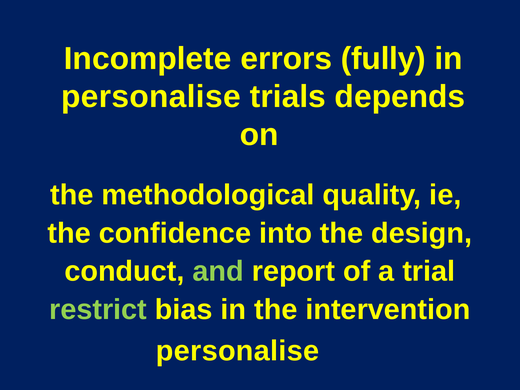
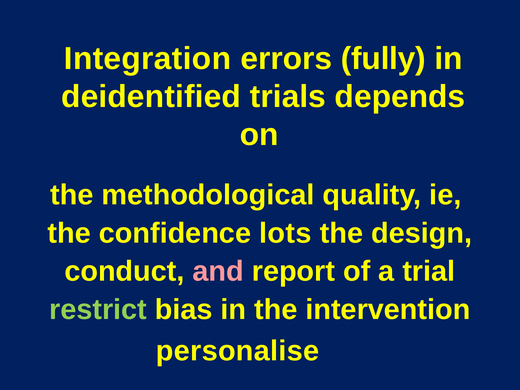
Incomplete: Incomplete -> Integration (147, 59)
personalise: personalise -> deidentified (151, 97)
into: into -> lots (285, 233)
and colour: light green -> pink (218, 271)
